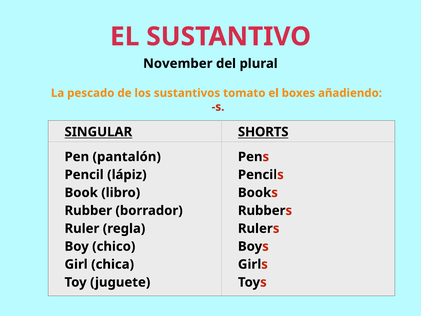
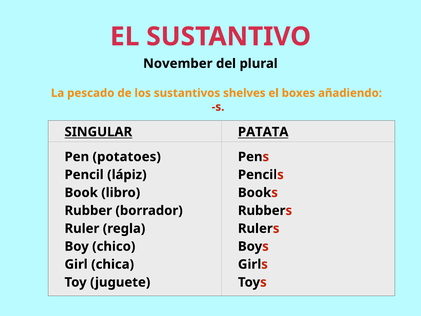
tomato: tomato -> shelves (244, 93)
SHORTS: SHORTS -> PATATA (263, 132)
pantalón: pantalón -> potatoes (127, 157)
